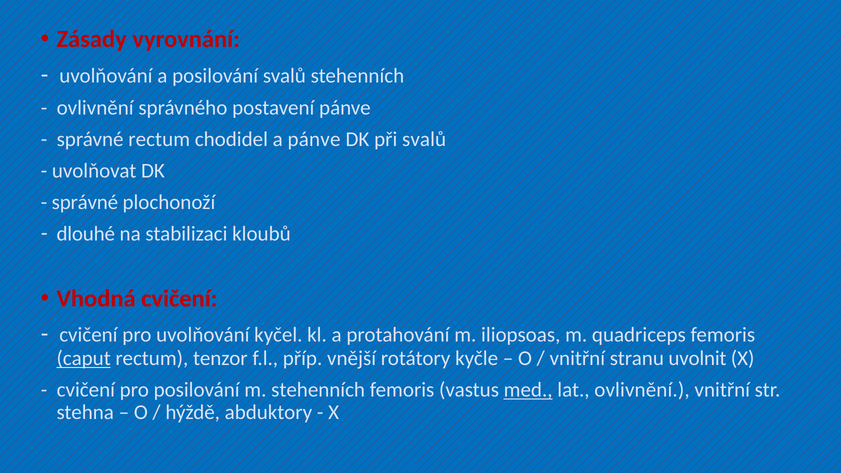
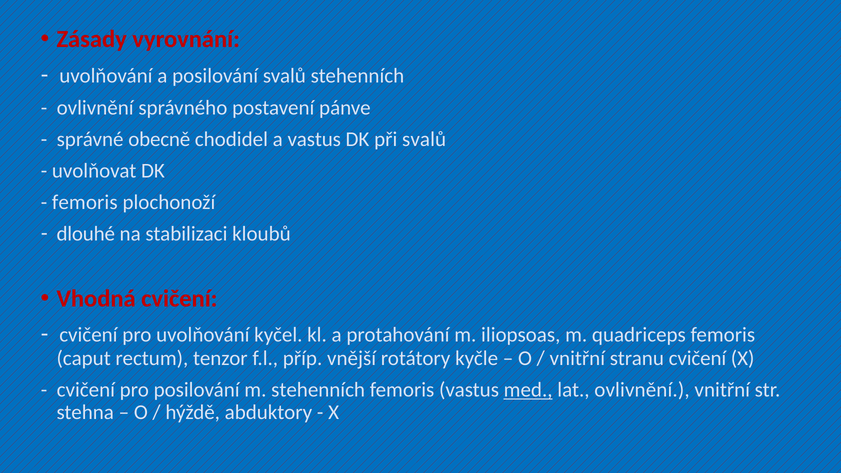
správné rectum: rectum -> obecně (159, 139)
a pánve: pánve -> vastus (314, 139)
správné: správné -> femoris (85, 202)
caput underline: present -> none (84, 358)
stranu uvolnit: uvolnit -> cvičení (697, 358)
